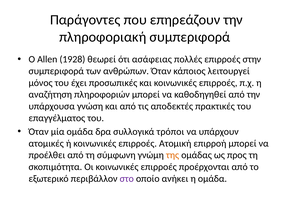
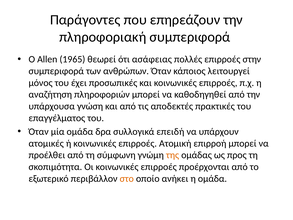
1928: 1928 -> 1965 (72, 59)
τρόποι: τρόποι -> επειδή (170, 132)
στο colour: purple -> orange (127, 178)
